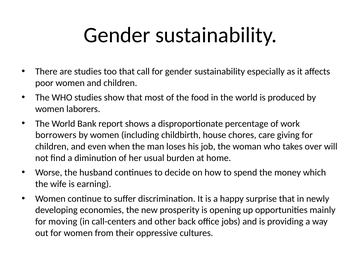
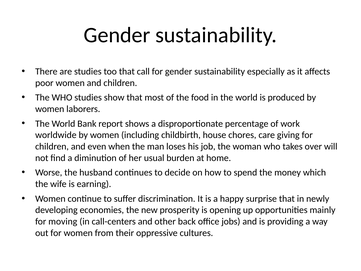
borrowers: borrowers -> worldwide (56, 135)
